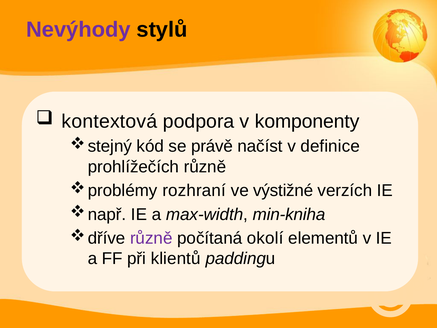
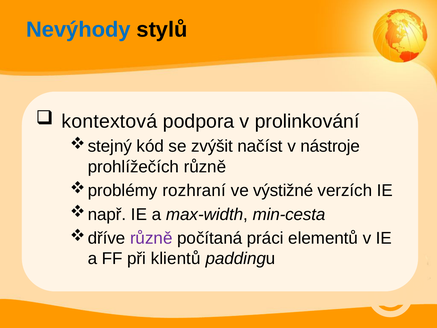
Nevýhody colour: purple -> blue (78, 29)
komponenty: komponenty -> prolinkování (307, 121)
právě: právě -> zvýšit (212, 146)
definice: definice -> nástroje (330, 146)
min-kniha: min-kniha -> min-cesta (289, 214)
okolí: okolí -> práci (265, 238)
